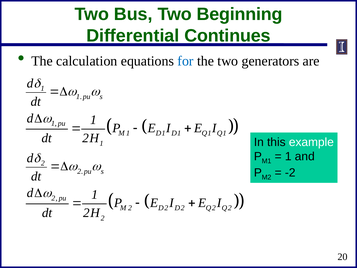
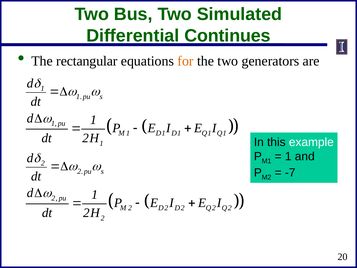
Beginning: Beginning -> Simulated (239, 14)
calculation: calculation -> rectangular (87, 61)
for colour: blue -> orange (186, 61)
-2: -2 -> -7 (290, 173)
